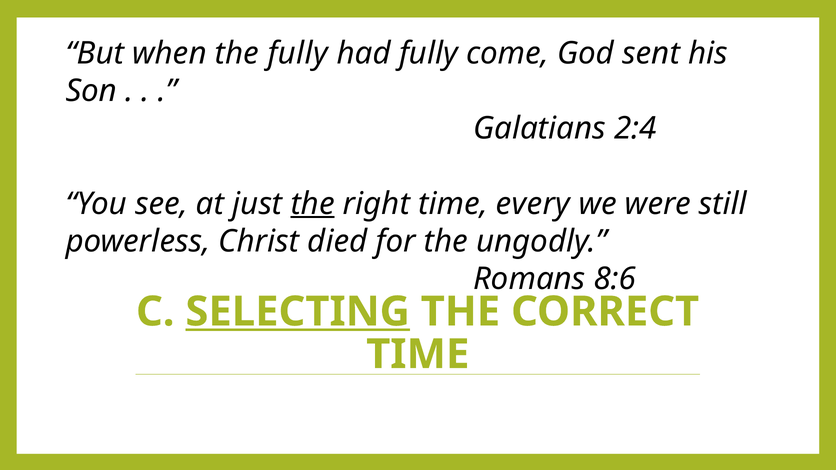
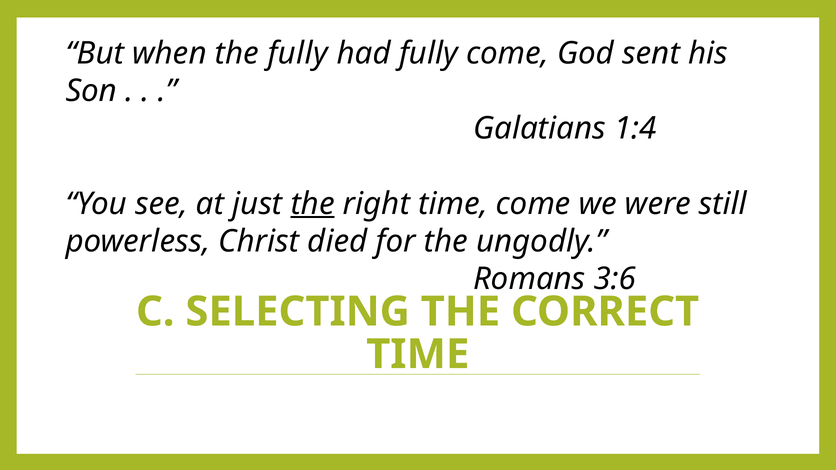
2:4: 2:4 -> 1:4 (635, 129)
time every: every -> come (533, 204)
8:6: 8:6 -> 3:6 (615, 279)
SELECTING underline: present -> none (298, 312)
